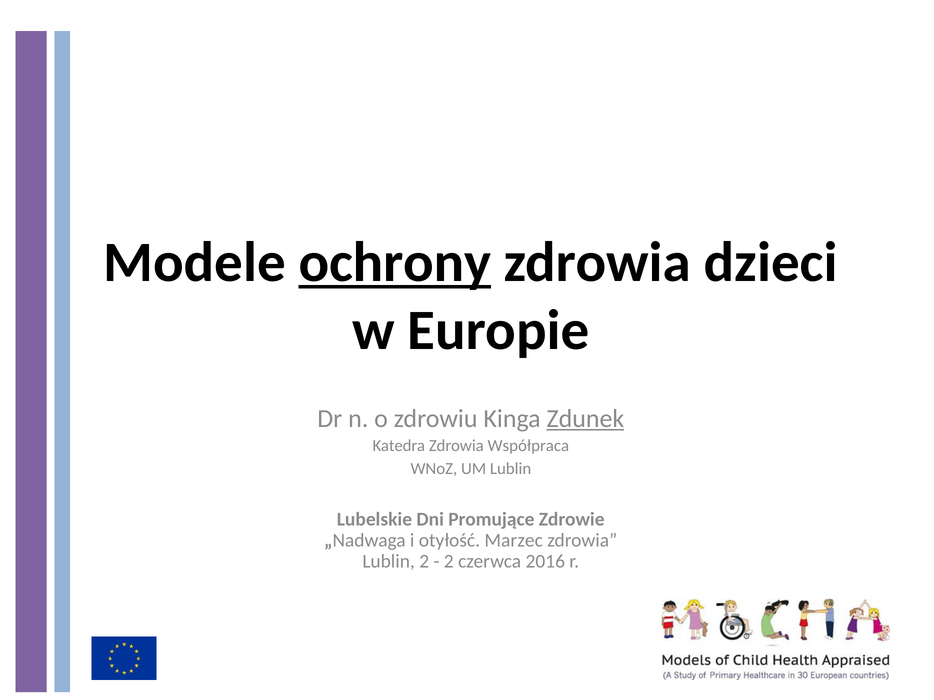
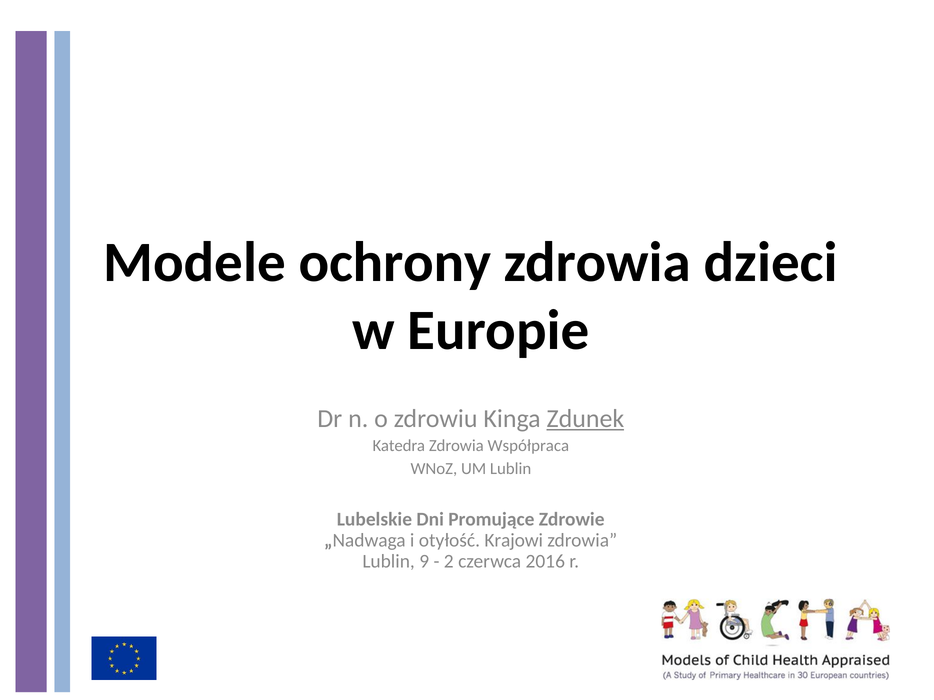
ochrony underline: present -> none (395, 262)
Marzec: Marzec -> Krajowi (514, 541)
Lublin 2: 2 -> 9 (424, 562)
